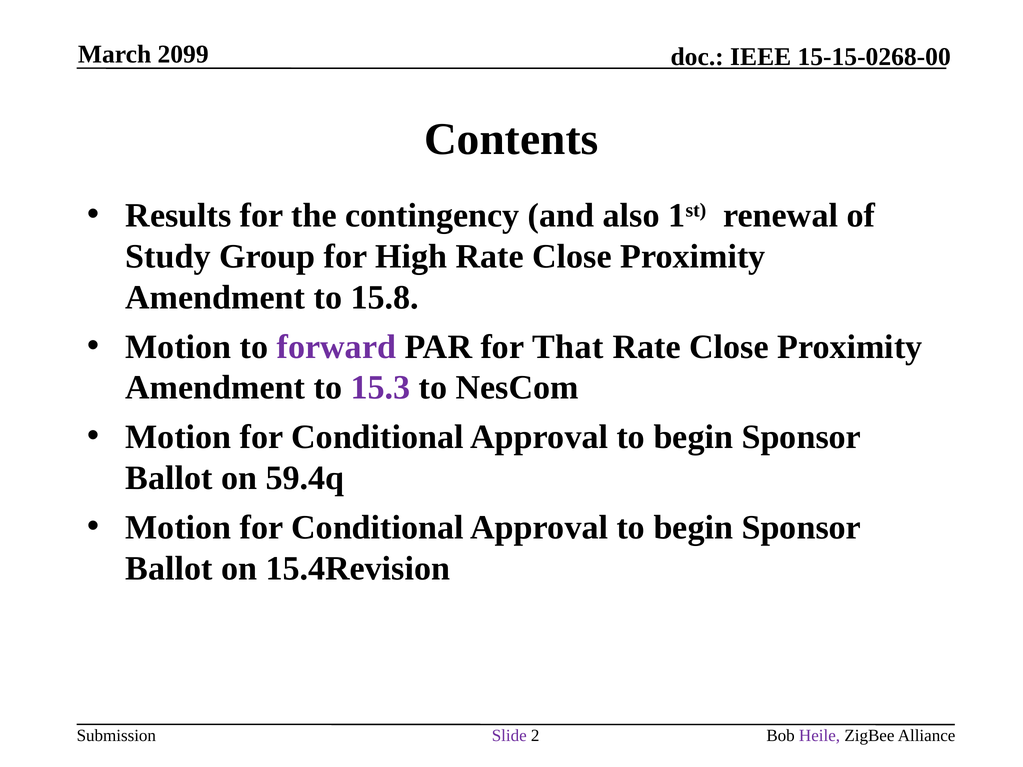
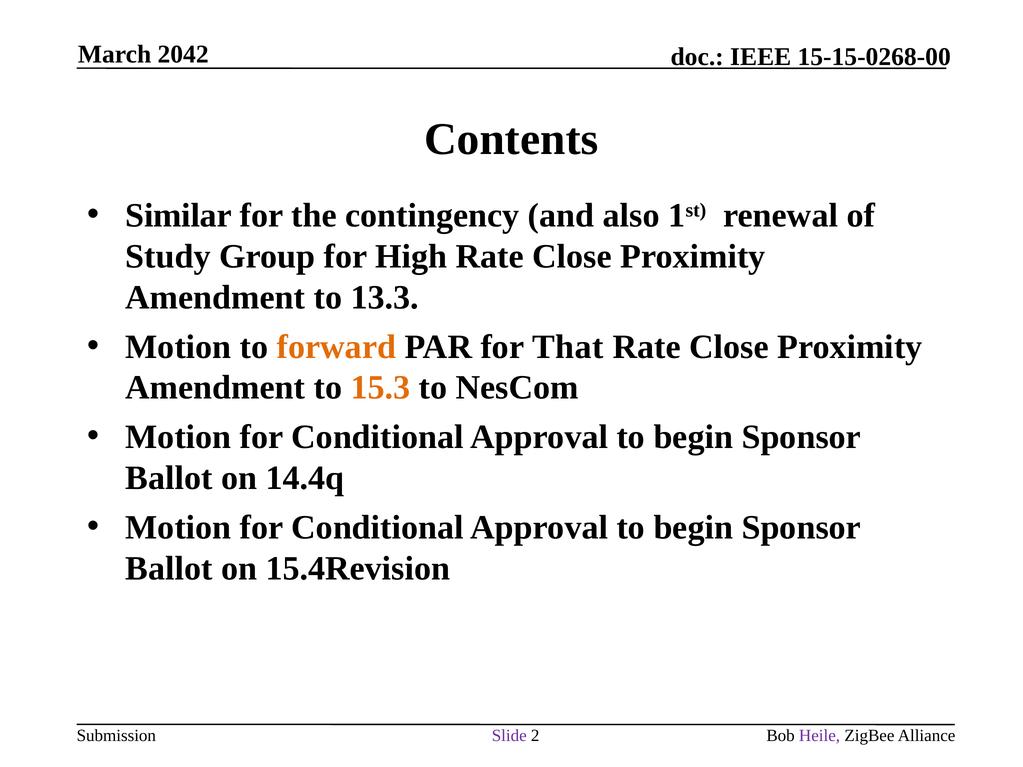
2099: 2099 -> 2042 (183, 54)
Results: Results -> Similar (179, 216)
15.8: 15.8 -> 13.3 (385, 297)
forward colour: purple -> orange (336, 347)
15.3 colour: purple -> orange (380, 388)
59.4q: 59.4q -> 14.4q (305, 478)
